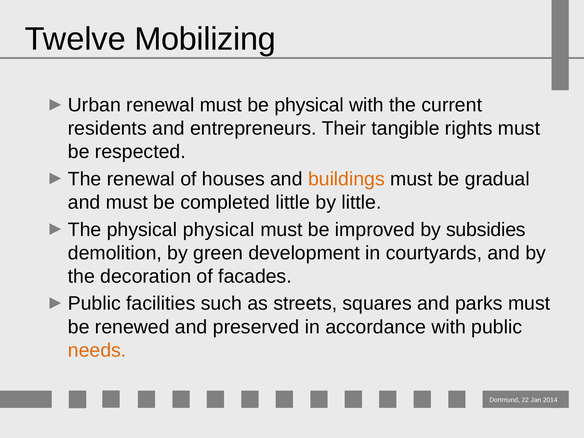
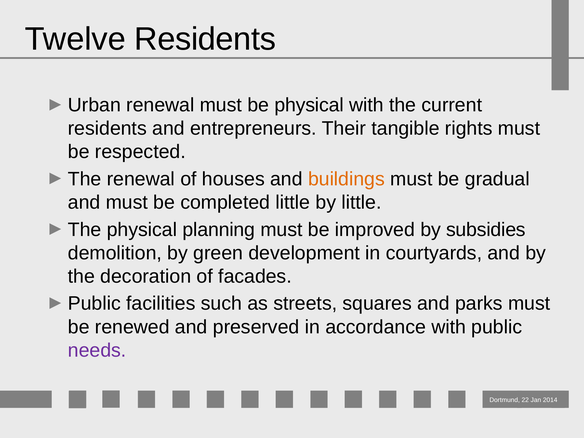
Twelve Mobilizing: Mobilizing -> Residents (205, 39)
physical physical: physical -> planning (219, 230)
needs colour: orange -> purple (97, 350)
